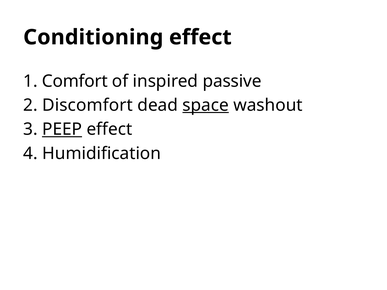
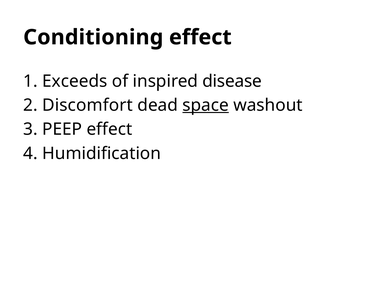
Comfort: Comfort -> Exceeds (75, 81)
passive: passive -> disease (232, 81)
PEEP underline: present -> none (62, 129)
